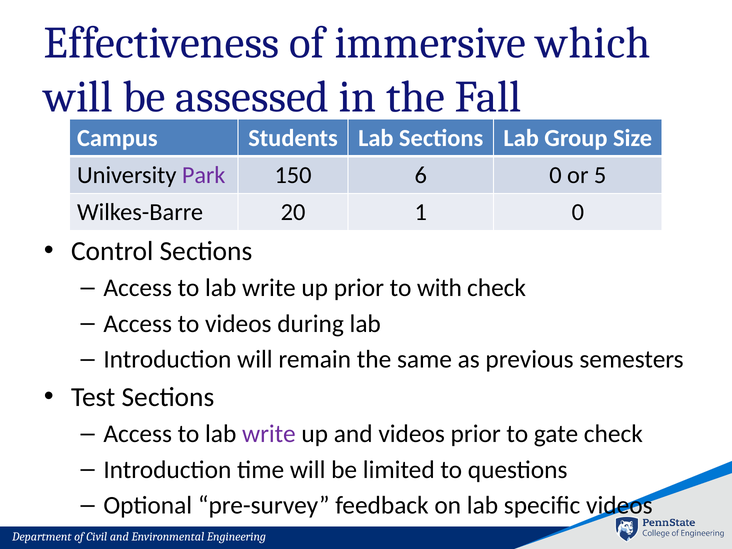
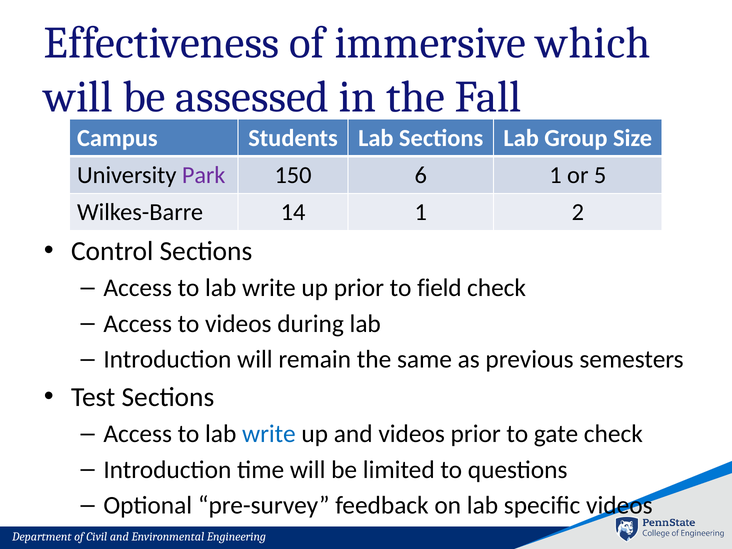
6 0: 0 -> 1 (555, 175)
20: 20 -> 14 (293, 212)
1 0: 0 -> 2 (578, 212)
with: with -> field (439, 288)
write colour: purple -> blue (269, 434)
